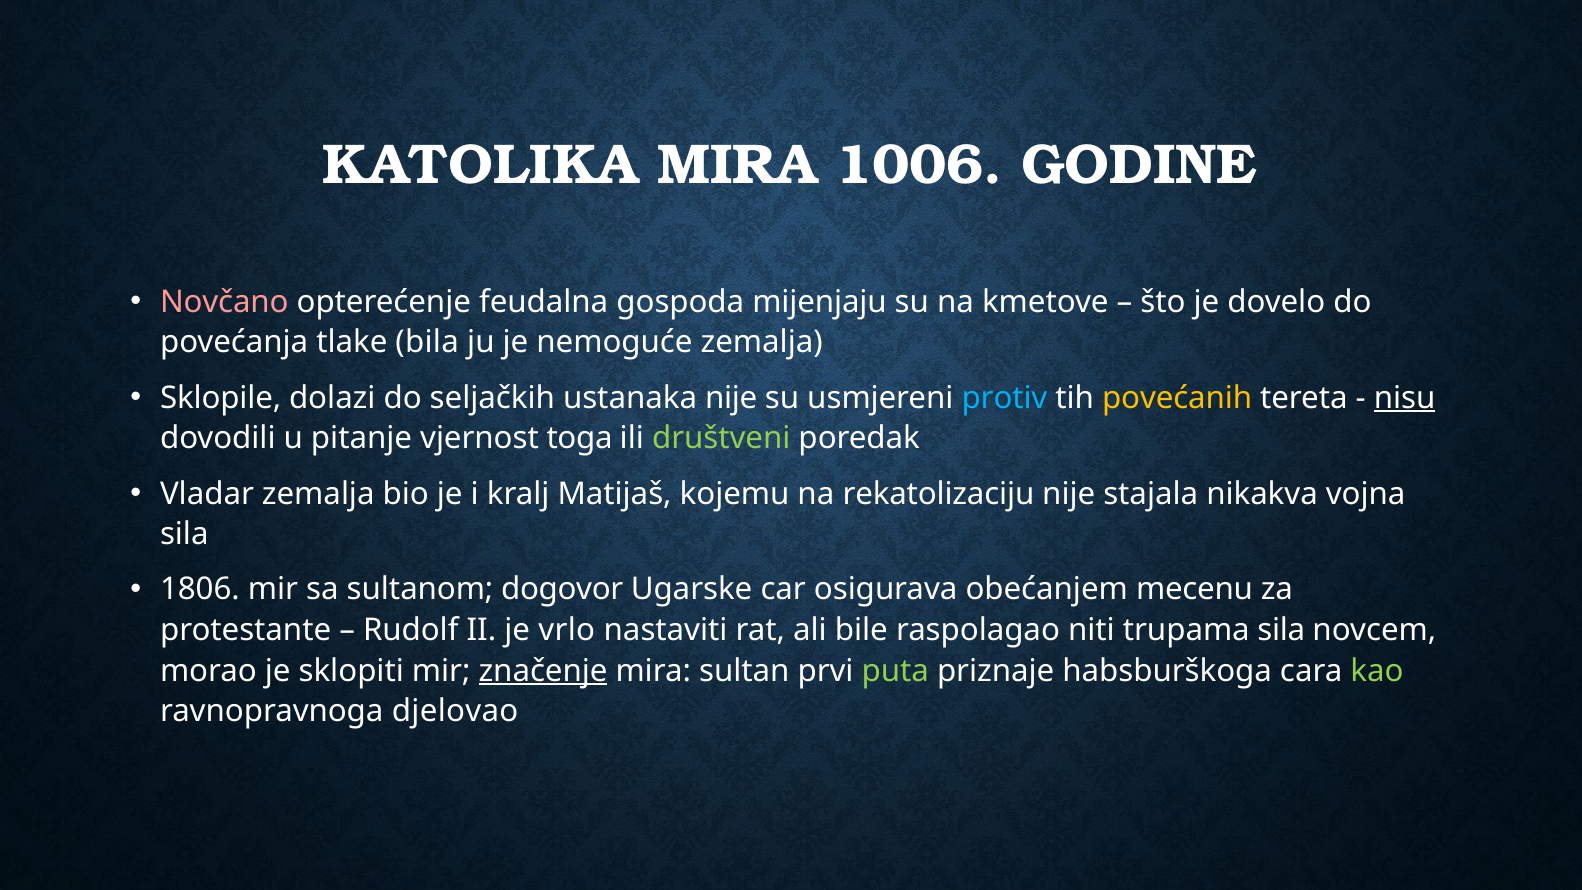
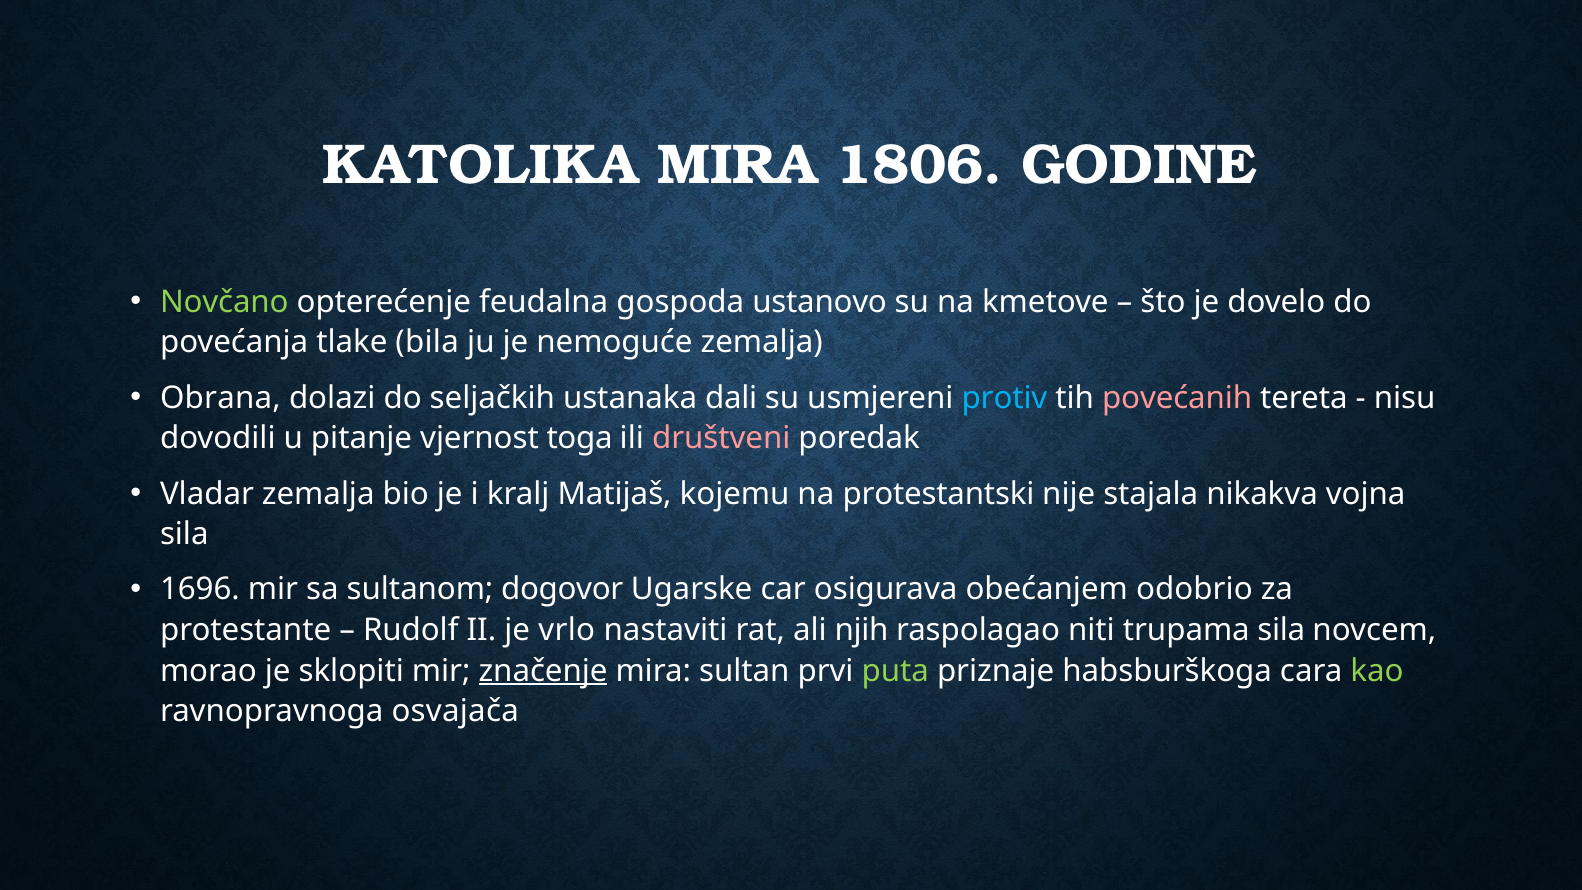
1006: 1006 -> 1806 (919, 165)
Novčano colour: pink -> light green (224, 302)
mijenjaju: mijenjaju -> ustanovo (820, 302)
Sklopile: Sklopile -> Obrana (220, 398)
ustanaka nije: nije -> dali (731, 398)
povećanih colour: yellow -> pink (1177, 398)
nisu underline: present -> none (1405, 398)
društveni colour: light green -> pink (721, 438)
rekatolizaciju: rekatolizaciju -> protestantski (938, 494)
1806: 1806 -> 1696 (200, 590)
mecenu: mecenu -> odobrio (1194, 590)
bile: bile -> njih (862, 630)
djelovao: djelovao -> osvajača (455, 711)
